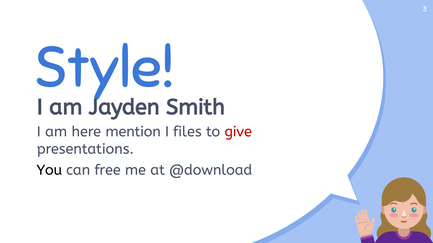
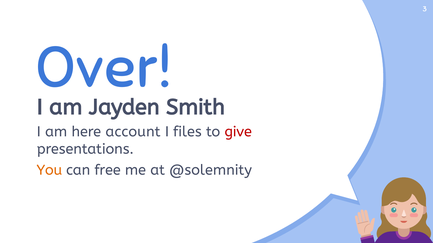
Style: Style -> Over (104, 68)
mention: mention -> account (133, 132)
You colour: black -> orange (49, 170)
@download: @download -> @solemnity (211, 170)
